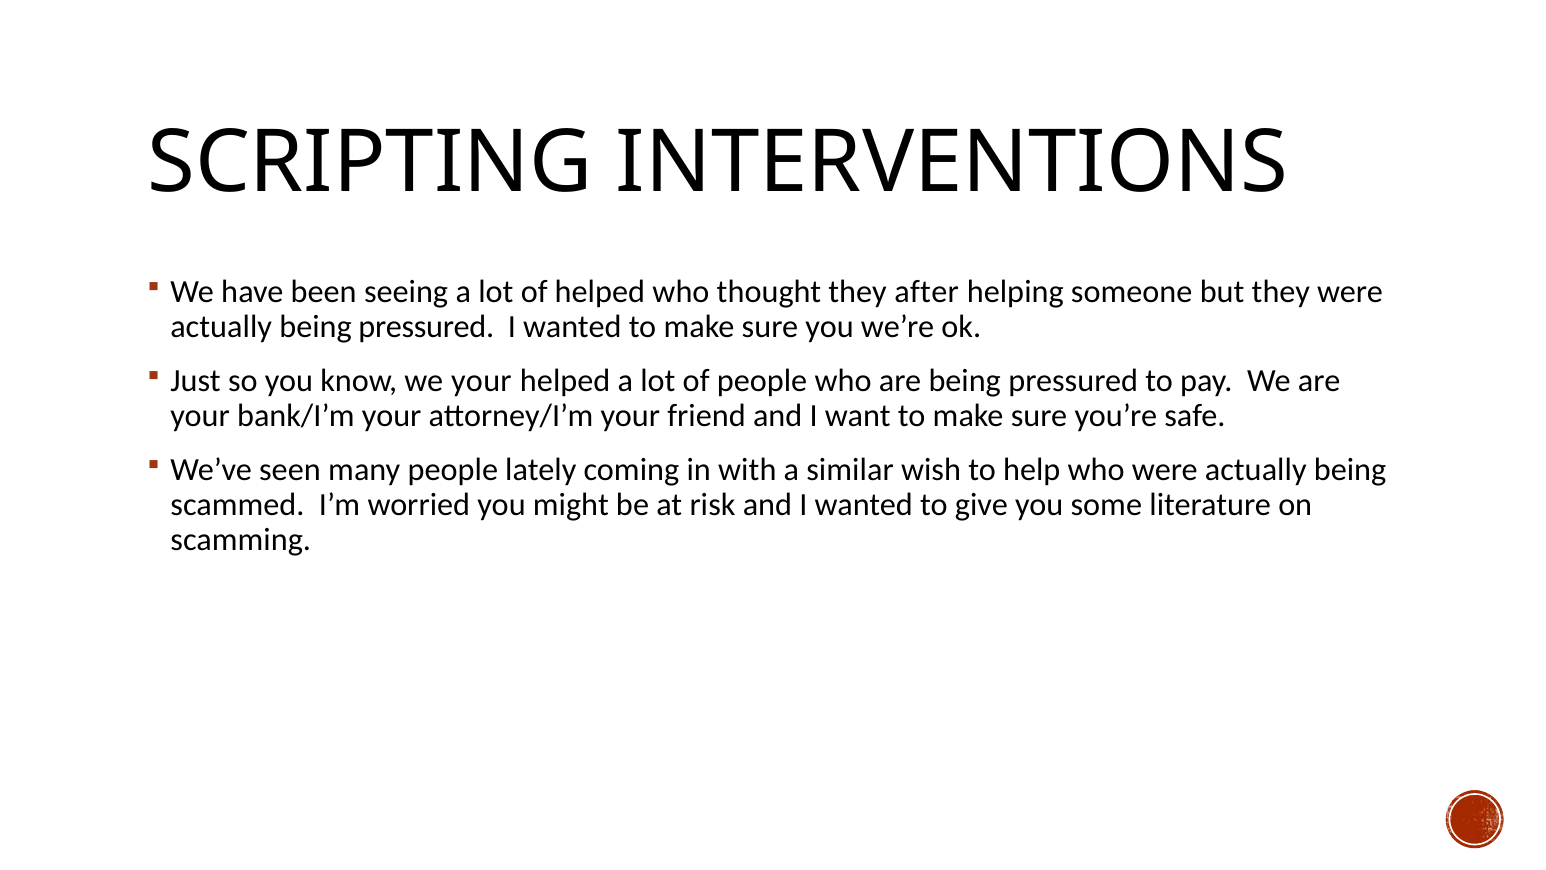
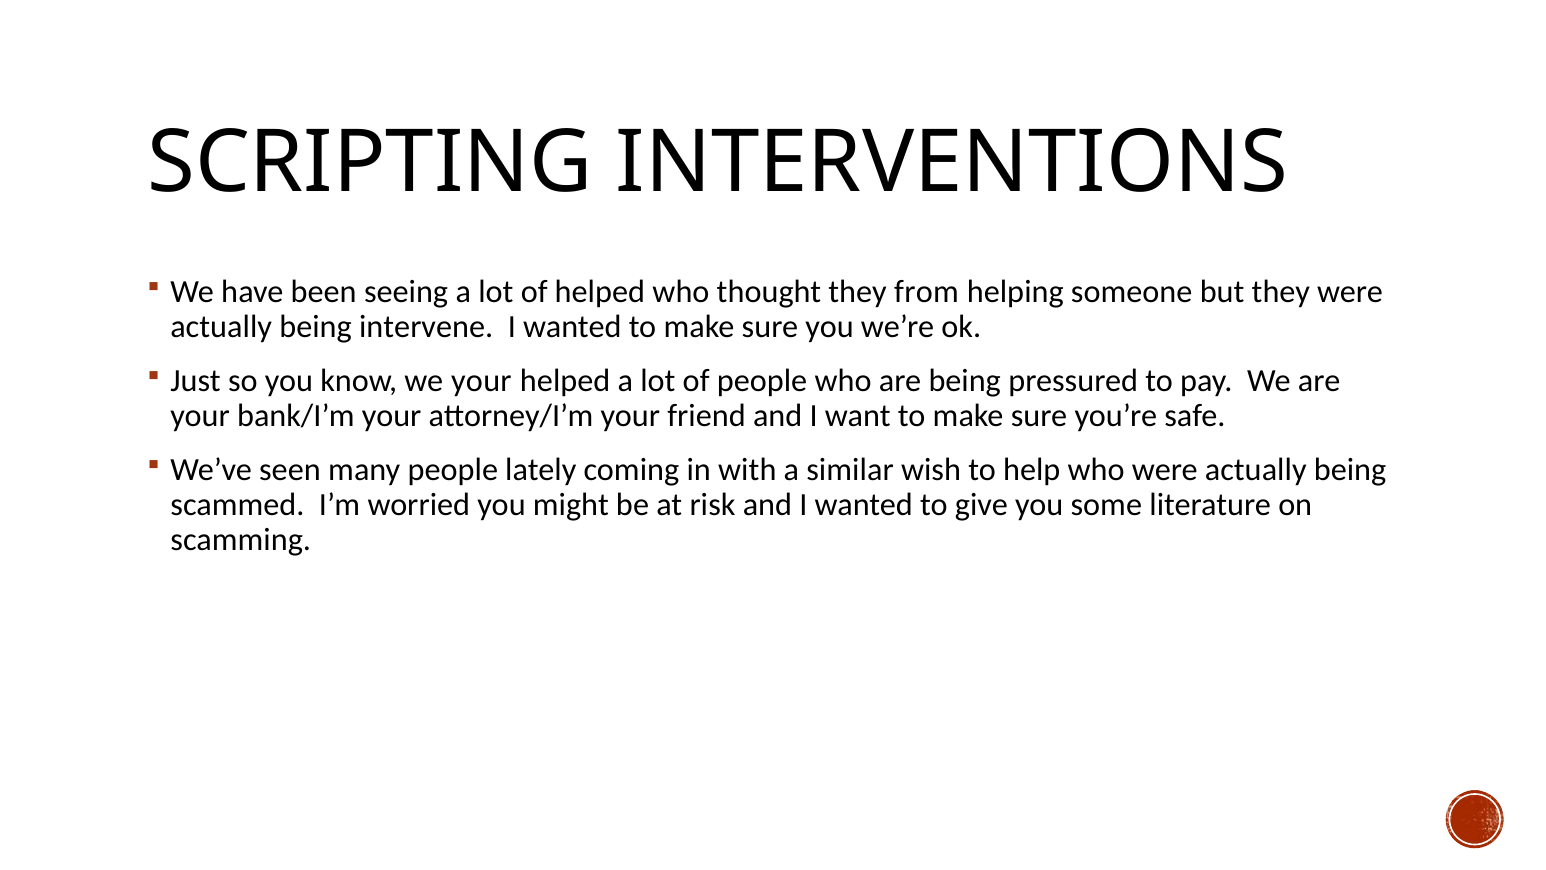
after: after -> from (927, 292)
actually being pressured: pressured -> intervene (426, 327)
